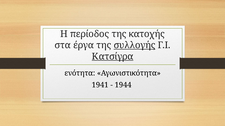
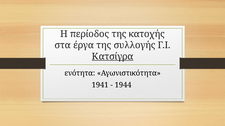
συλλογής underline: present -> none (135, 45)
